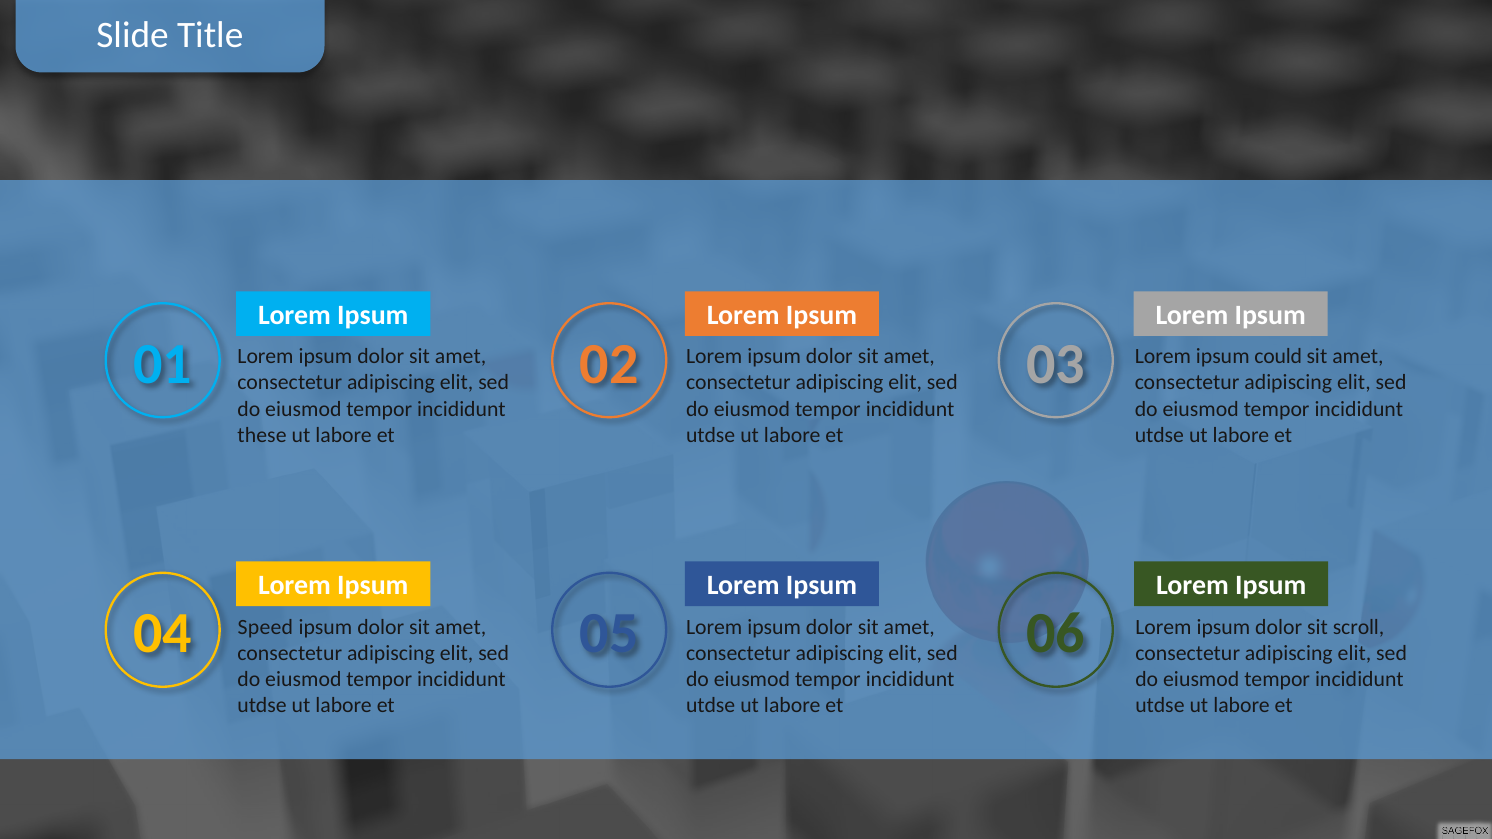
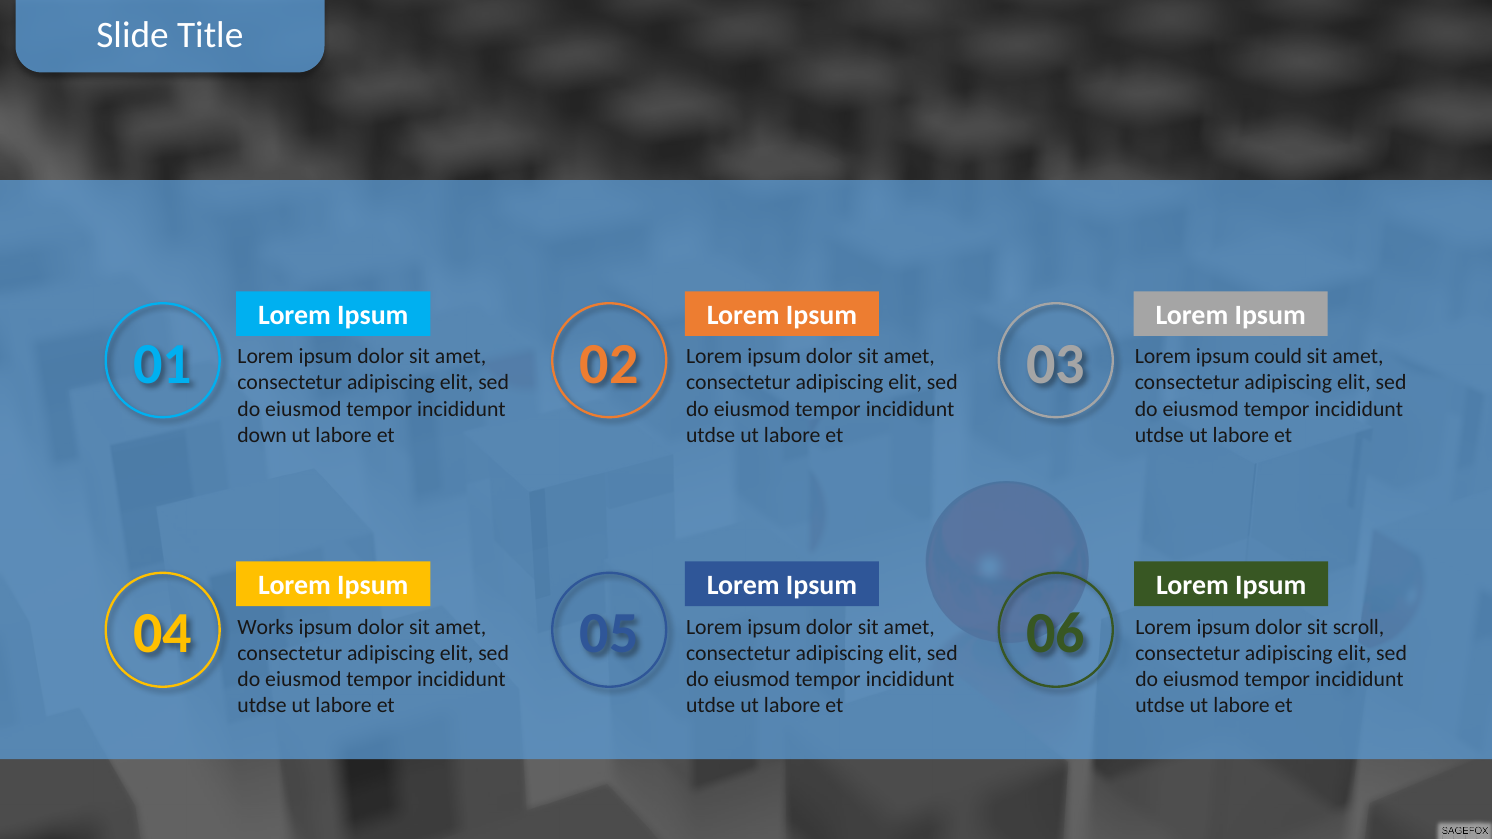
these: these -> down (262, 435)
Speed: Speed -> Works (266, 627)
